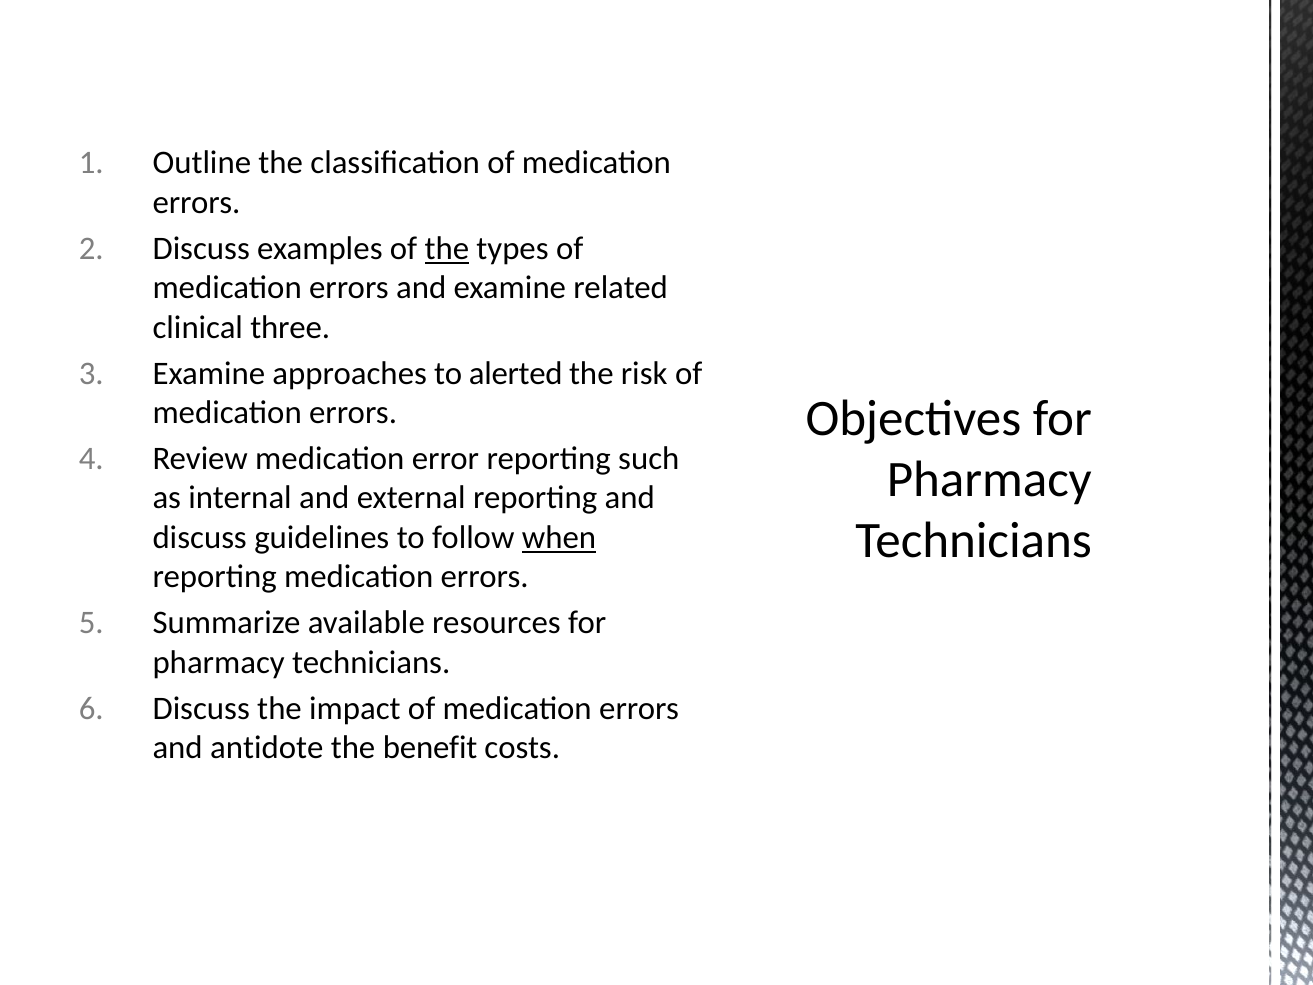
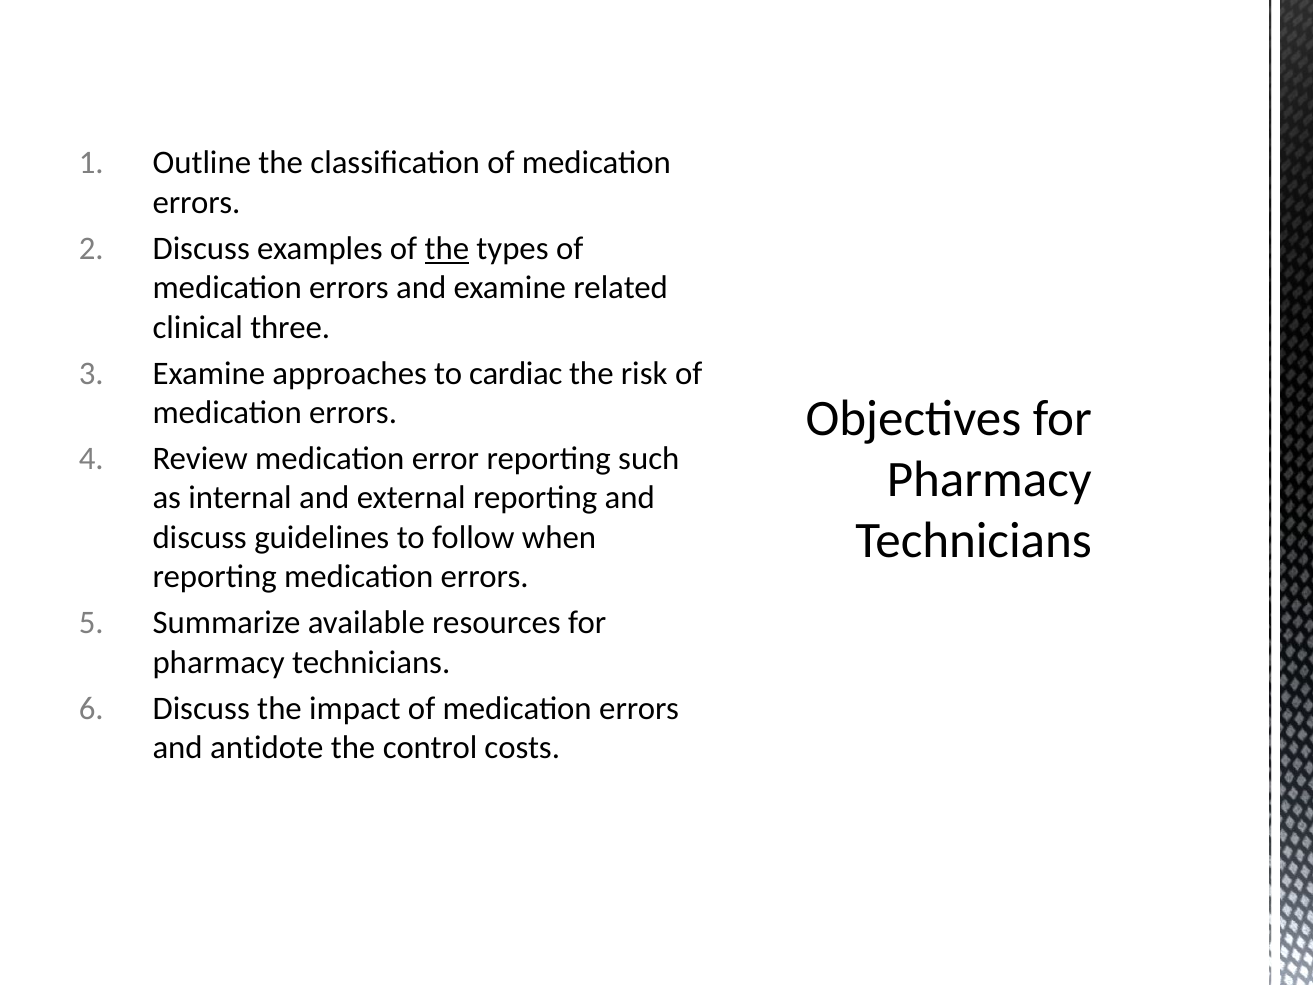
alerted: alerted -> cardiac (516, 373)
when underline: present -> none (559, 537)
benefit: benefit -> control (430, 747)
